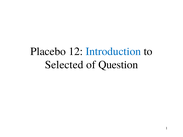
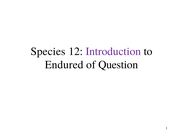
Placebo: Placebo -> Species (48, 51)
Introduction colour: blue -> purple (113, 51)
Selected: Selected -> Endured (64, 65)
